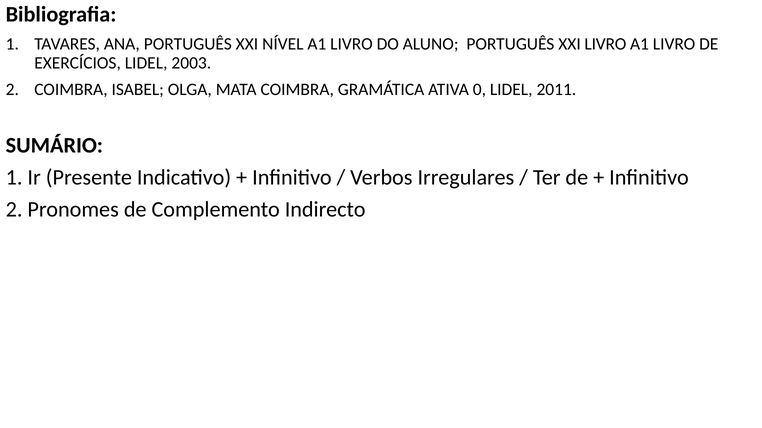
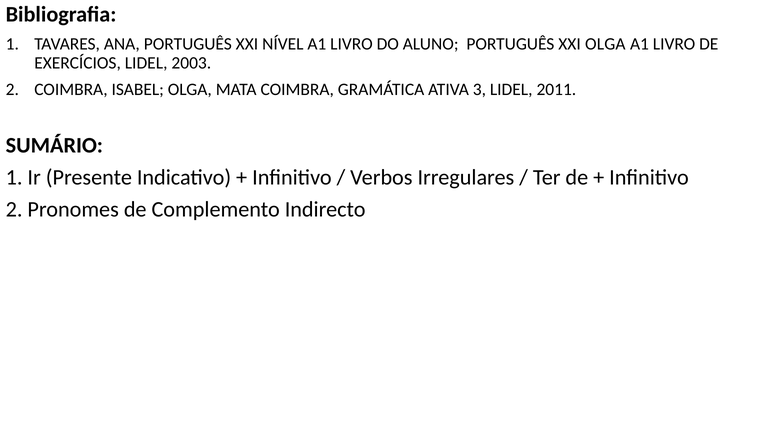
XXI LIVRO: LIVRO -> OLGA (605, 44)
0: 0 -> 3 (479, 90)
